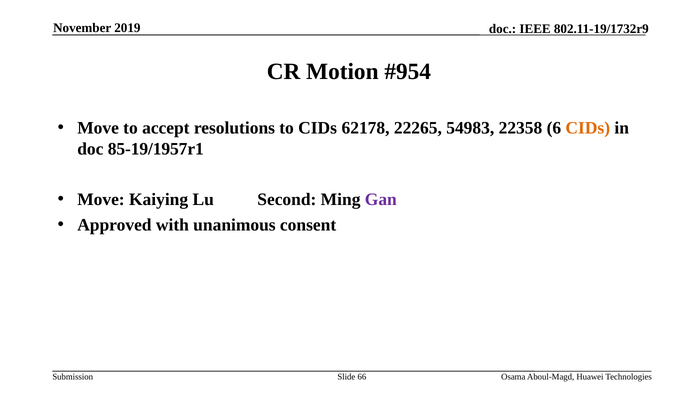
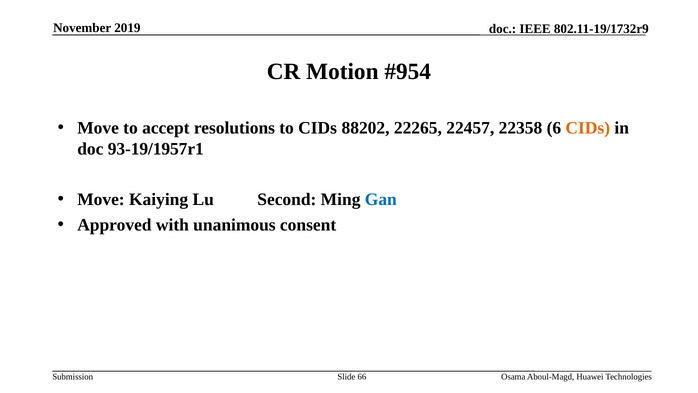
62178: 62178 -> 88202 (366, 128)
54983: 54983 -> 22457 (470, 128)
85-19/1957r1: 85-19/1957r1 -> 93-19/1957r1 (156, 149)
Gan colour: purple -> blue (381, 199)
